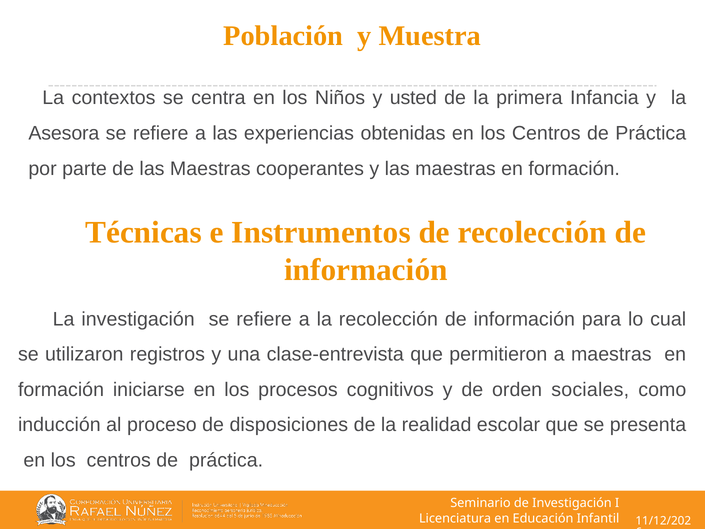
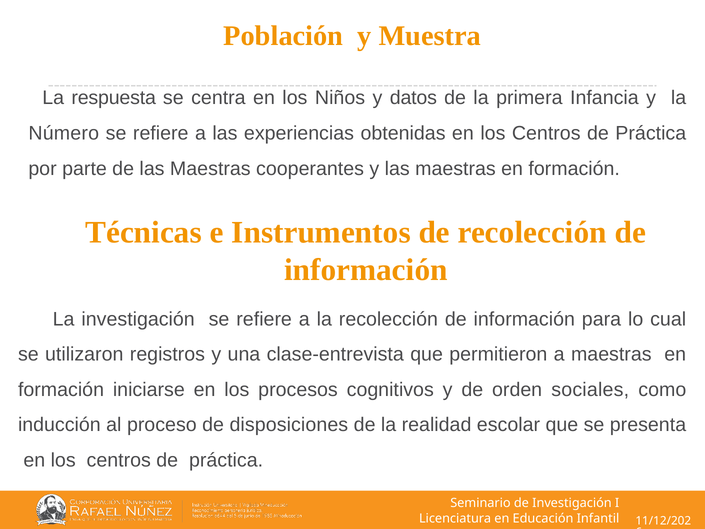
contextos: contextos -> respuesta (114, 98)
usted: usted -> datos (413, 98)
Asesora: Asesora -> Número (64, 133)
